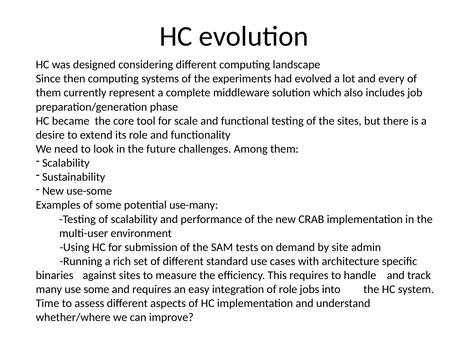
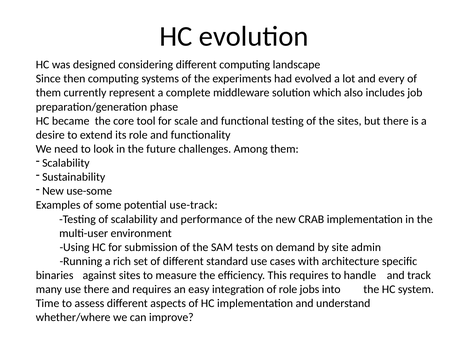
use-many: use-many -> use-track (194, 205)
use some: some -> there (96, 289)
